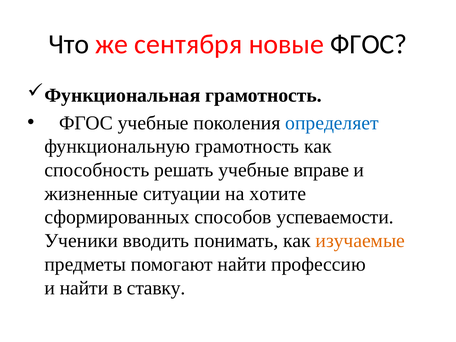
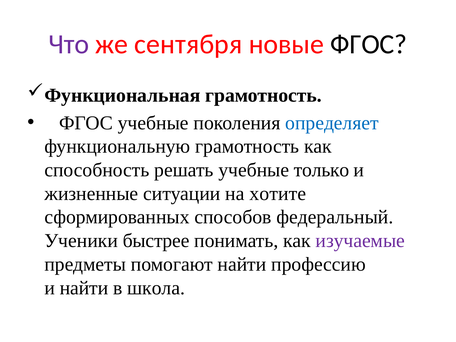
Что colour: black -> purple (69, 44)
вправе: вправе -> только (322, 170)
успеваемости: успеваемости -> федеральный (335, 217)
вводить: вводить -> быстрее (156, 241)
изучаемые colour: orange -> purple (360, 241)
ставку: ставку -> школа (156, 288)
